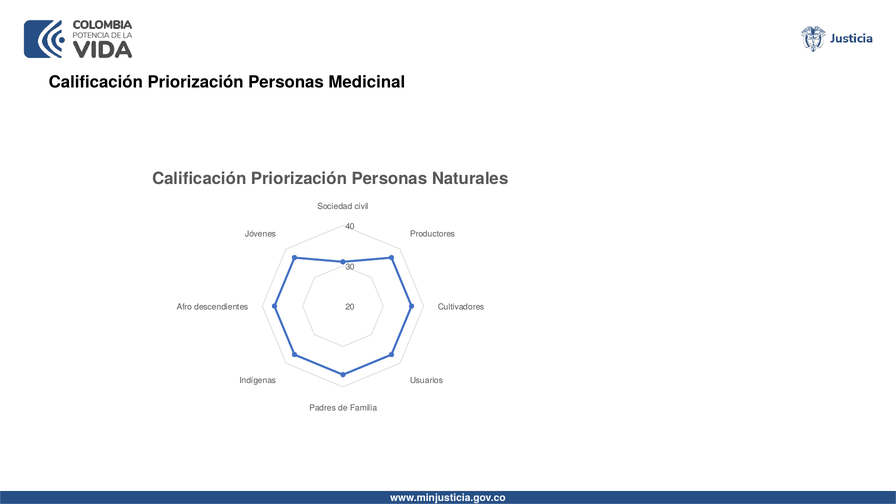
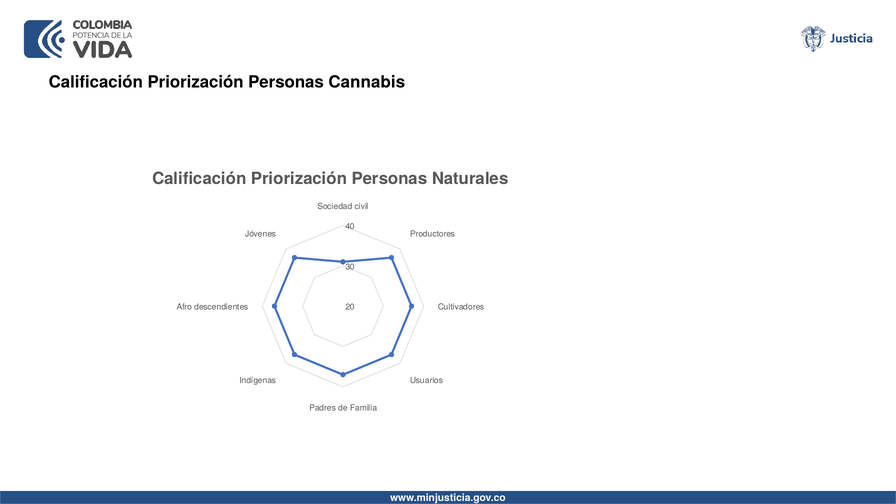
Medicinal: Medicinal -> Cannabis (367, 82)
